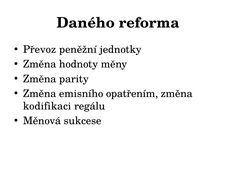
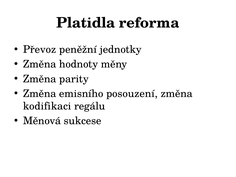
Daného: Daného -> Platidla (86, 23)
opatřením: opatřením -> posouzení (132, 94)
